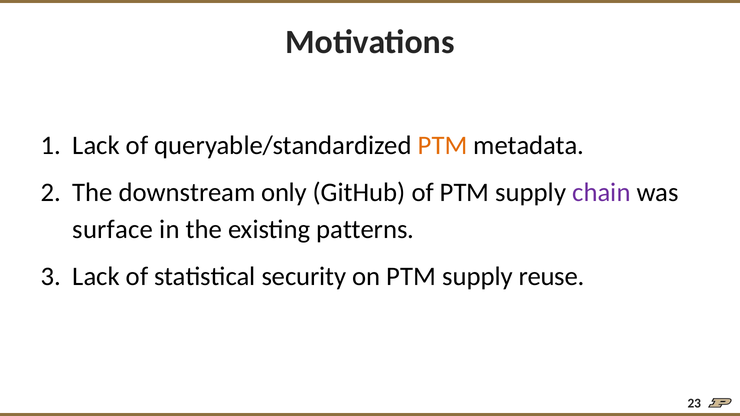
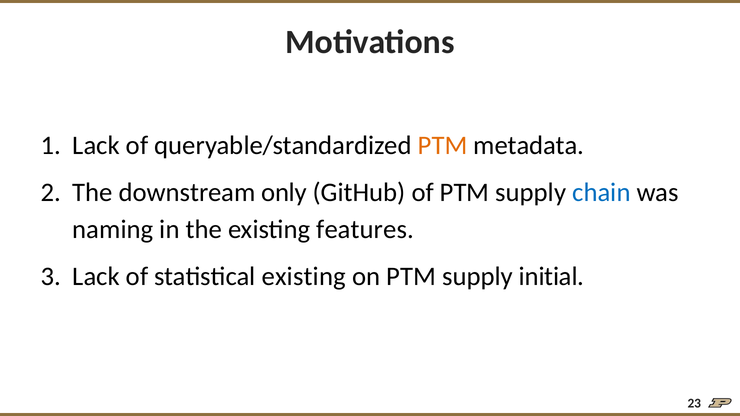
chain colour: purple -> blue (601, 193)
surface: surface -> naming (113, 229)
patterns: patterns -> features (365, 229)
statistical security: security -> existing (304, 277)
reuse: reuse -> initial (552, 277)
